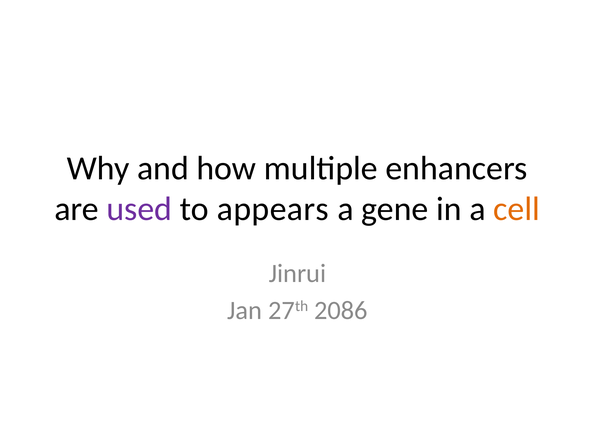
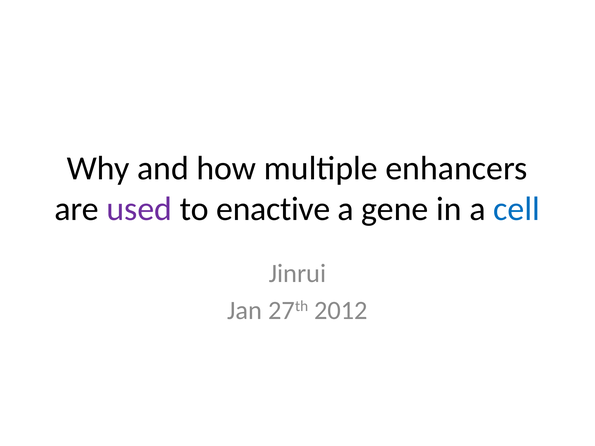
appears: appears -> enactive (273, 209)
cell colour: orange -> blue (517, 209)
2086: 2086 -> 2012 (341, 311)
